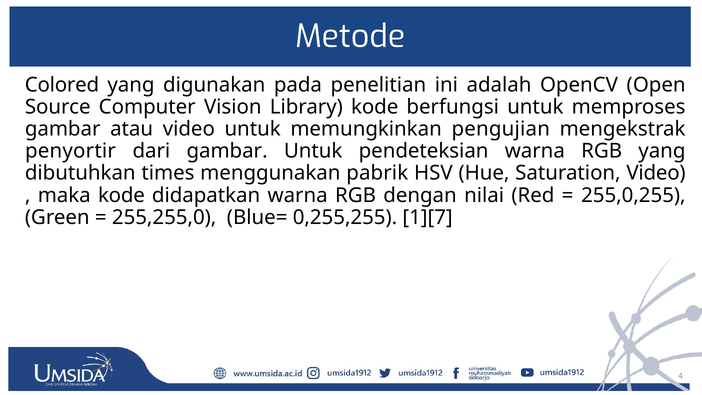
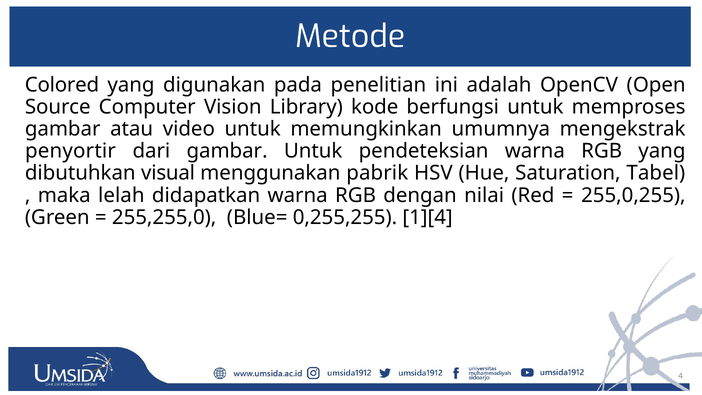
pengujian: pengujian -> umumnya (501, 129)
times: times -> visual (168, 173)
Saturation Video: Video -> Tabel (656, 173)
maka kode: kode -> lelah (121, 195)
1][7: 1][7 -> 1][4 (428, 217)
